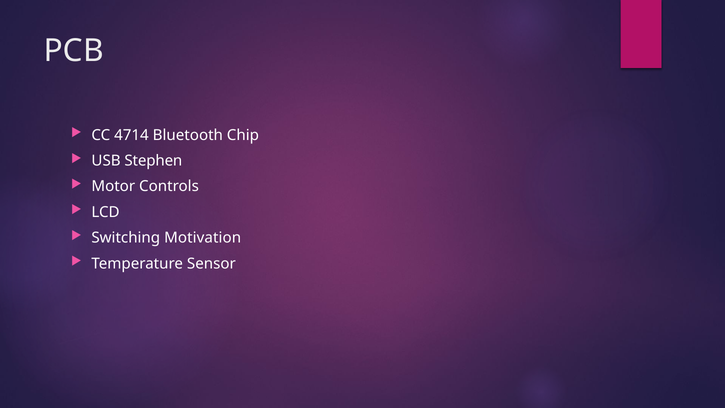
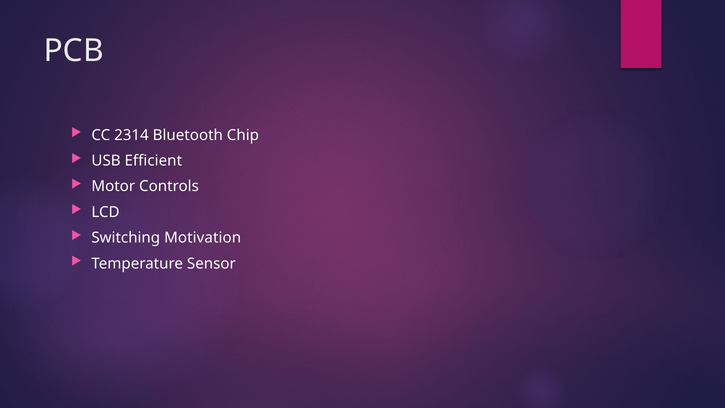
4714: 4714 -> 2314 (131, 135)
Stephen: Stephen -> Efficient (153, 161)
